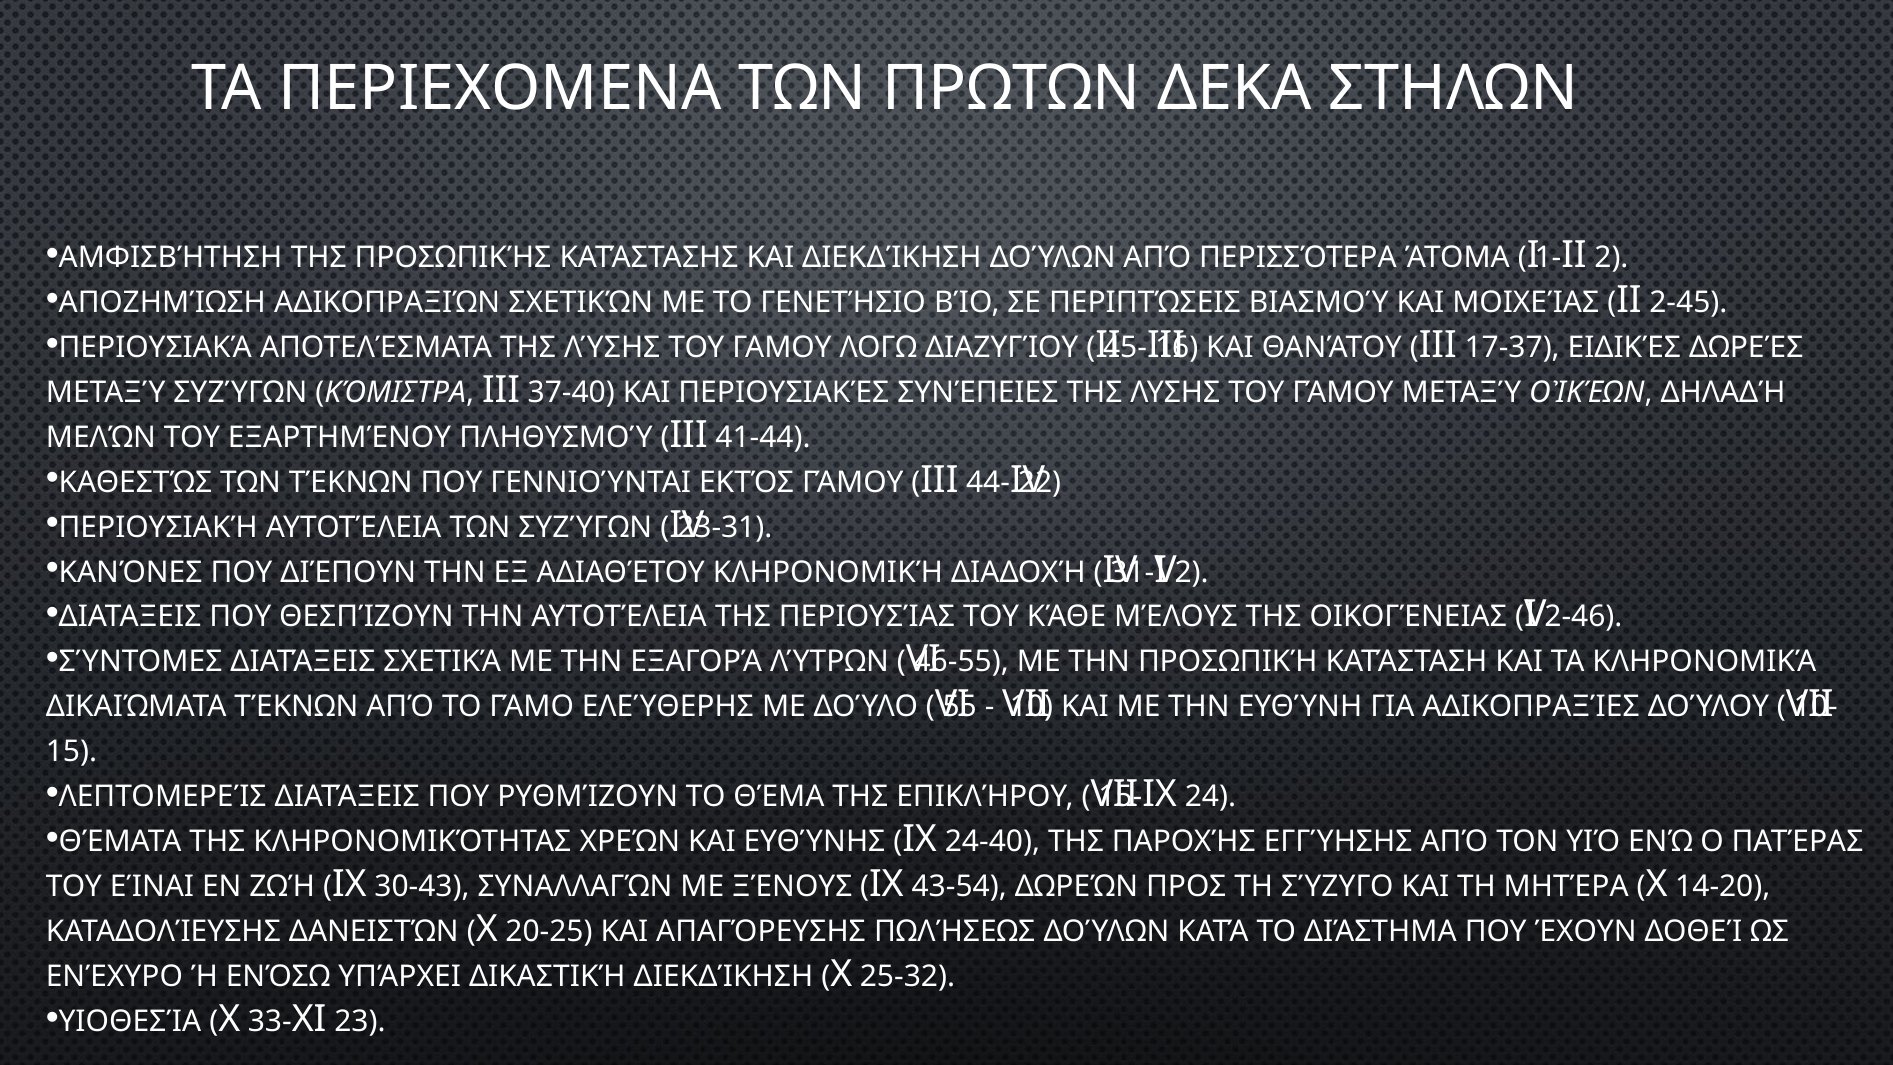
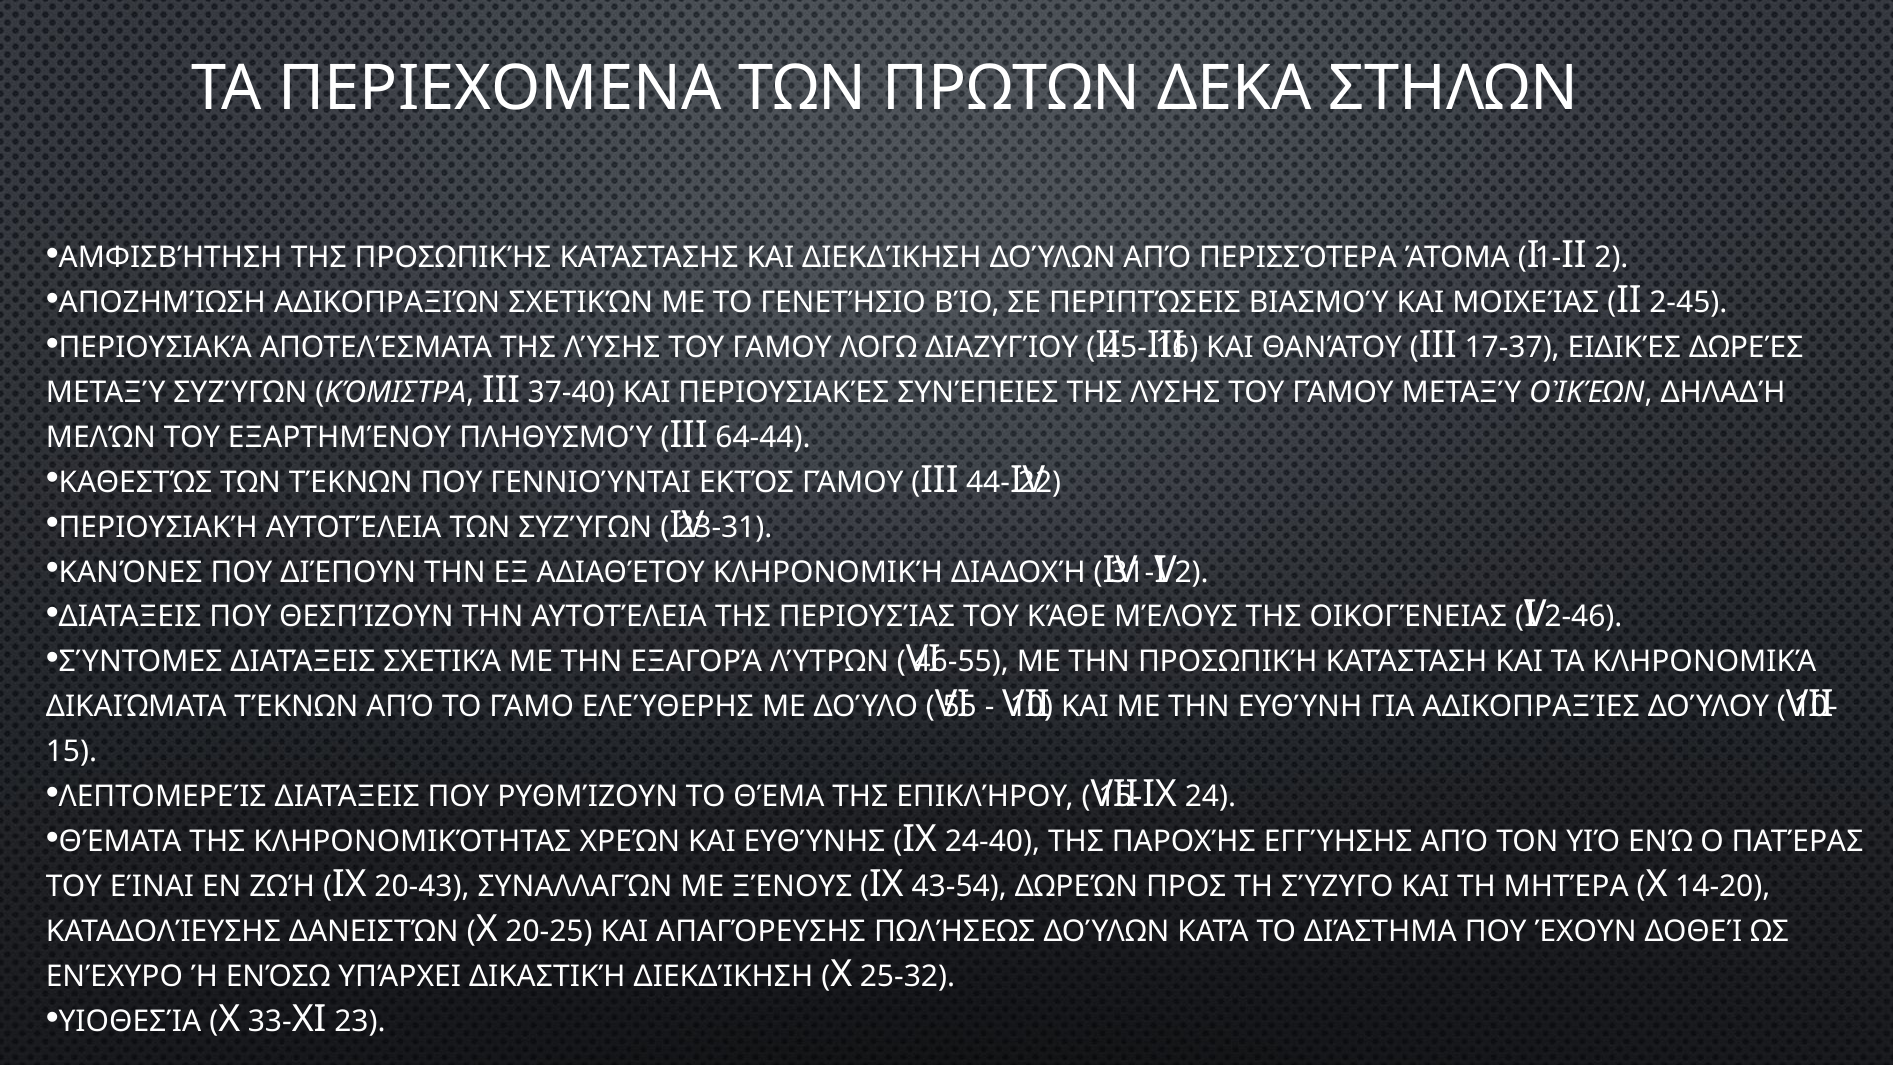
41-44: 41-44 -> 64-44 (763, 437)
30-43: 30-43 -> 20-43 (422, 887)
